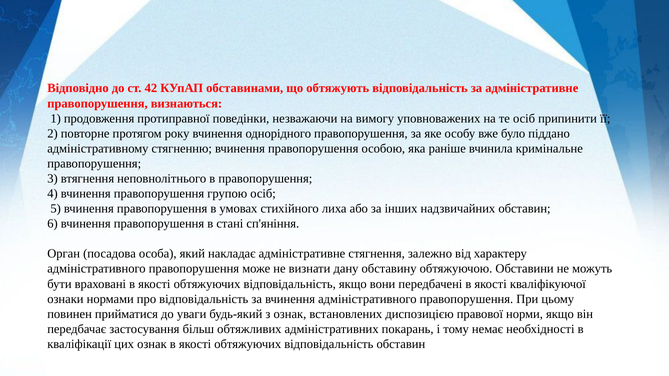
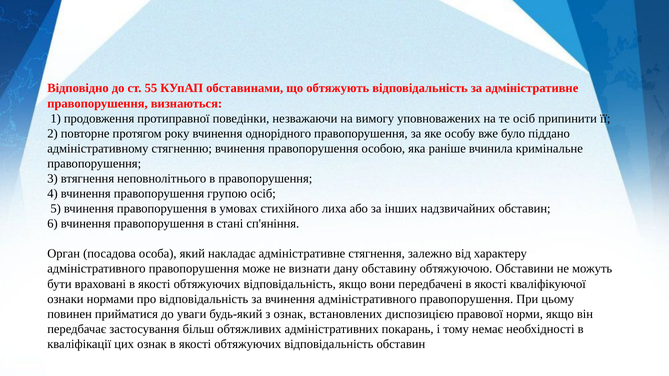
42: 42 -> 55 (151, 88)
